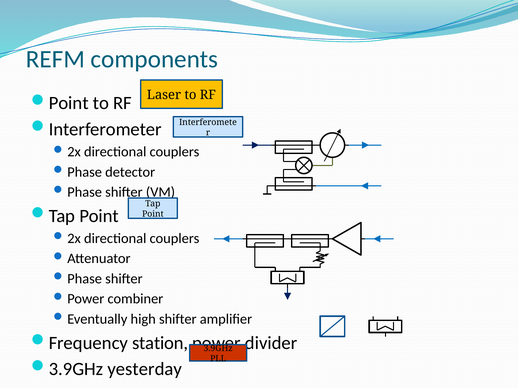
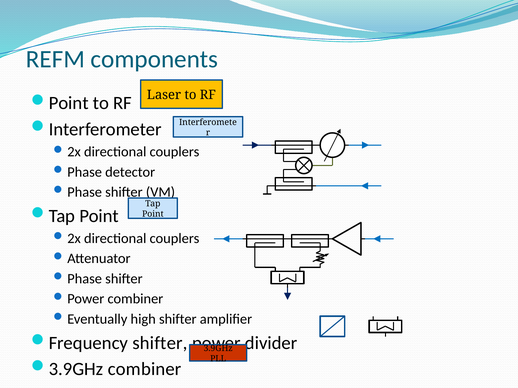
Frequency station: station -> shifter (160, 343)
3.9GHz yesterday: yesterday -> combiner (145, 370)
